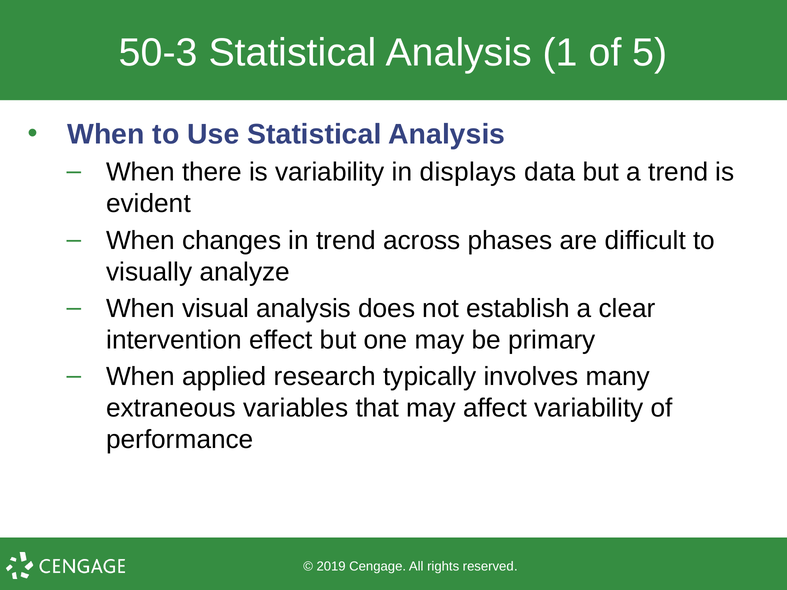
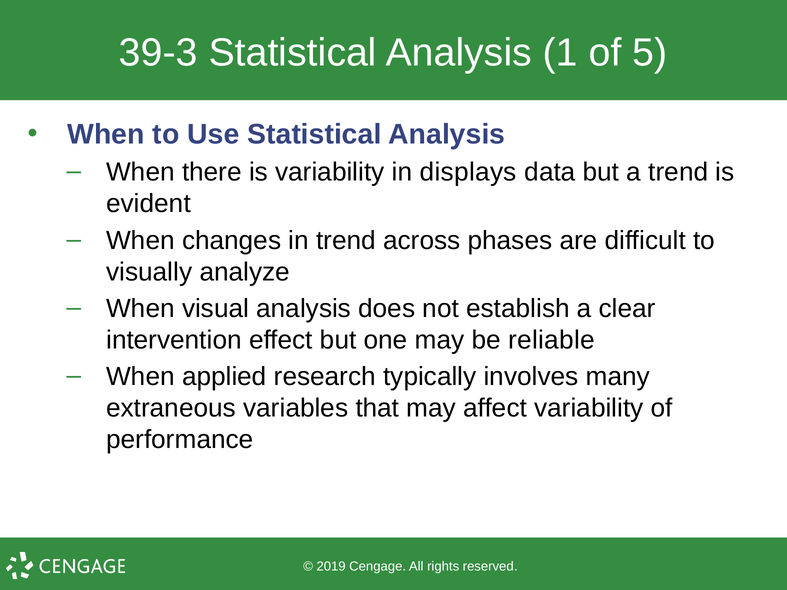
50-3: 50-3 -> 39-3 (158, 53)
primary: primary -> reliable (552, 340)
